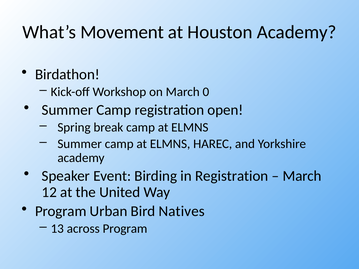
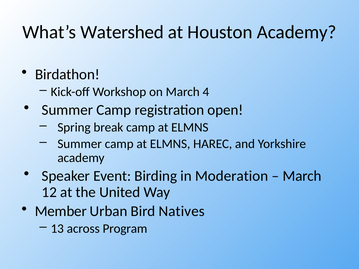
Movement: Movement -> Watershed (122, 32)
0: 0 -> 4 (206, 92)
in Registration: Registration -> Moderation (232, 176)
Program: Program -> Member (61, 211)
